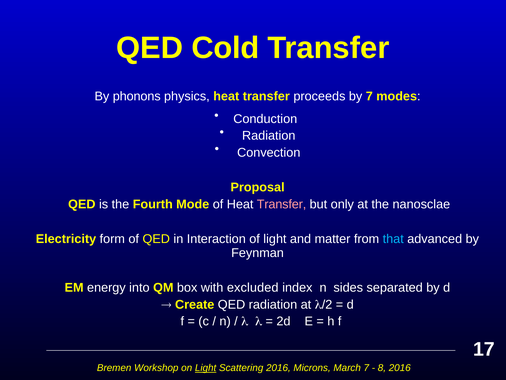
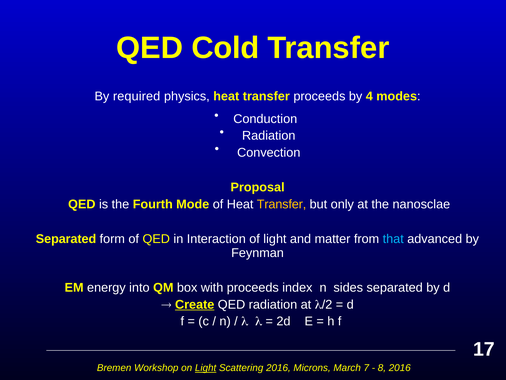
phonons: phonons -> required (137, 96)
by 7: 7 -> 4 (369, 96)
Transfer colour: pink -> yellow (282, 204)
Electricity: Electricity -> Separated (66, 239)
with excluded: excluded -> proceeds (253, 287)
Create underline: none -> present (195, 304)
